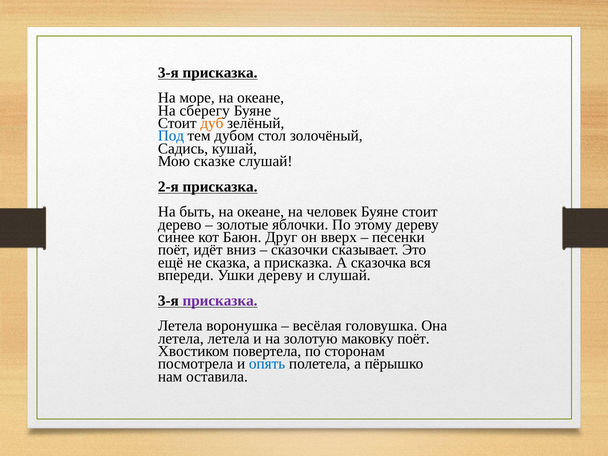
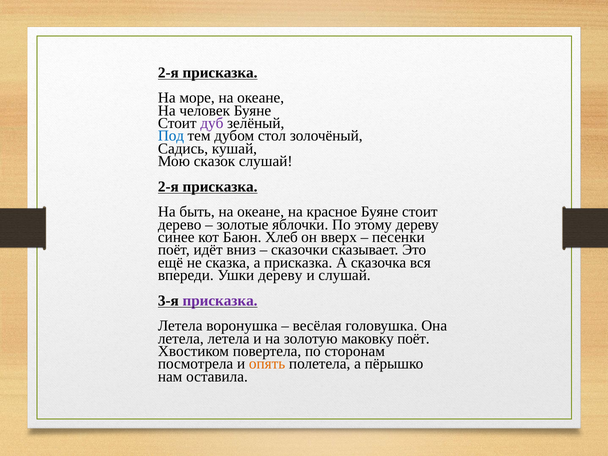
3-я: 3-я -> 2-я (168, 73)
сберегу: сберегу -> человек (205, 111)
дуб colour: orange -> purple (212, 123)
сказке: сказке -> сказок (215, 161)
человек: человек -> красное (332, 212)
Друг: Друг -> Хлеб (281, 237)
опять colour: blue -> orange (267, 364)
